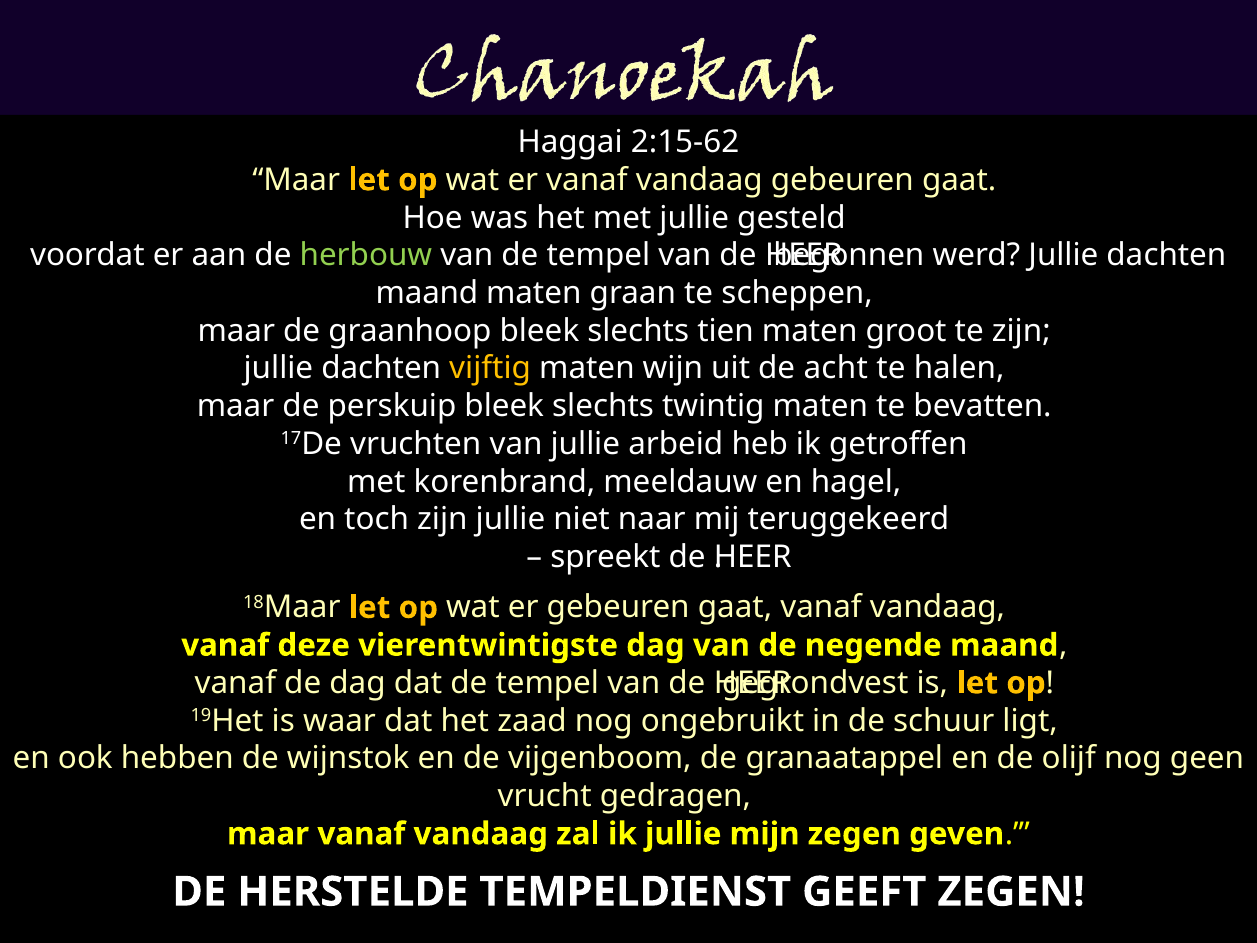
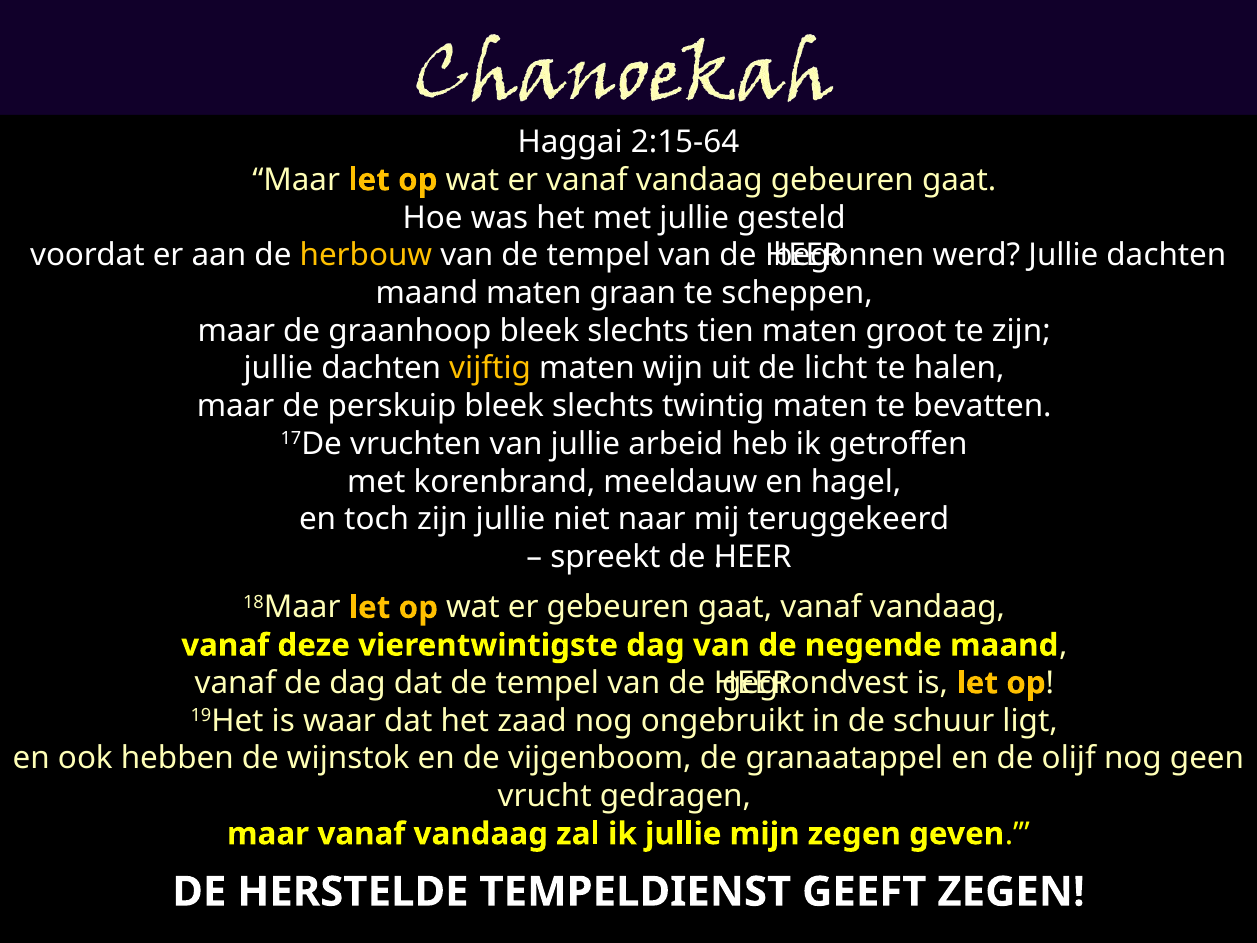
2:15-62: 2:15-62 -> 2:15-64 (685, 142)
herbouw colour: light green -> yellow (366, 255)
acht: acht -> licht (836, 368)
